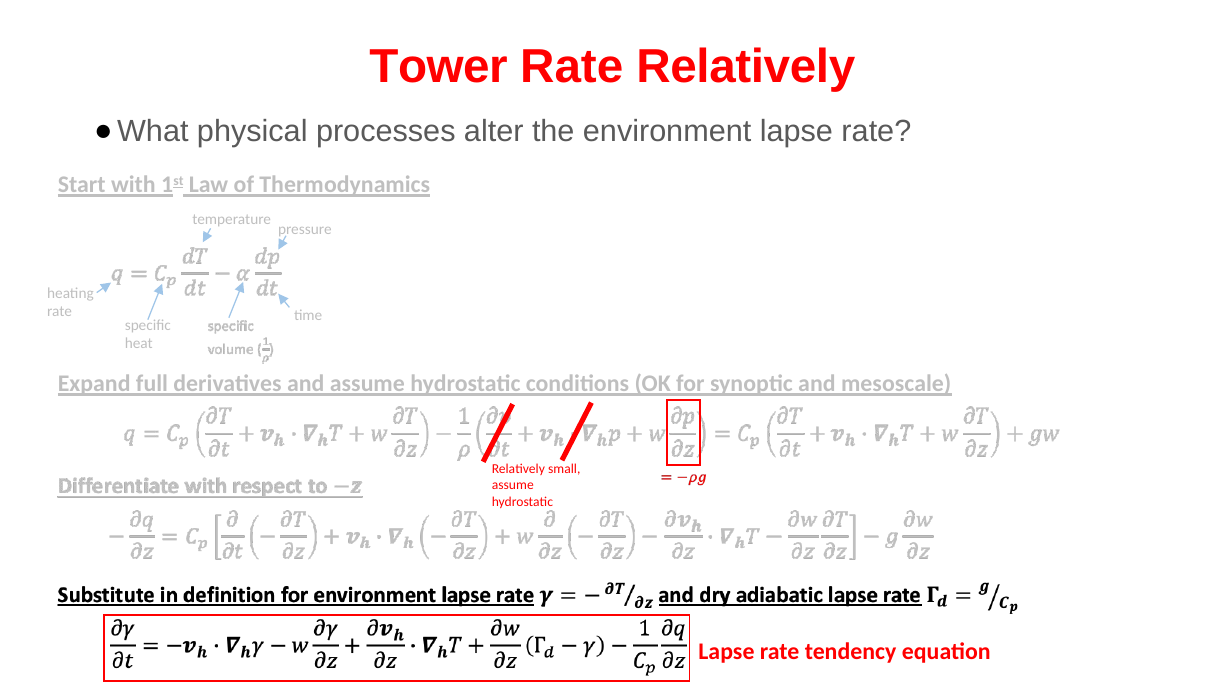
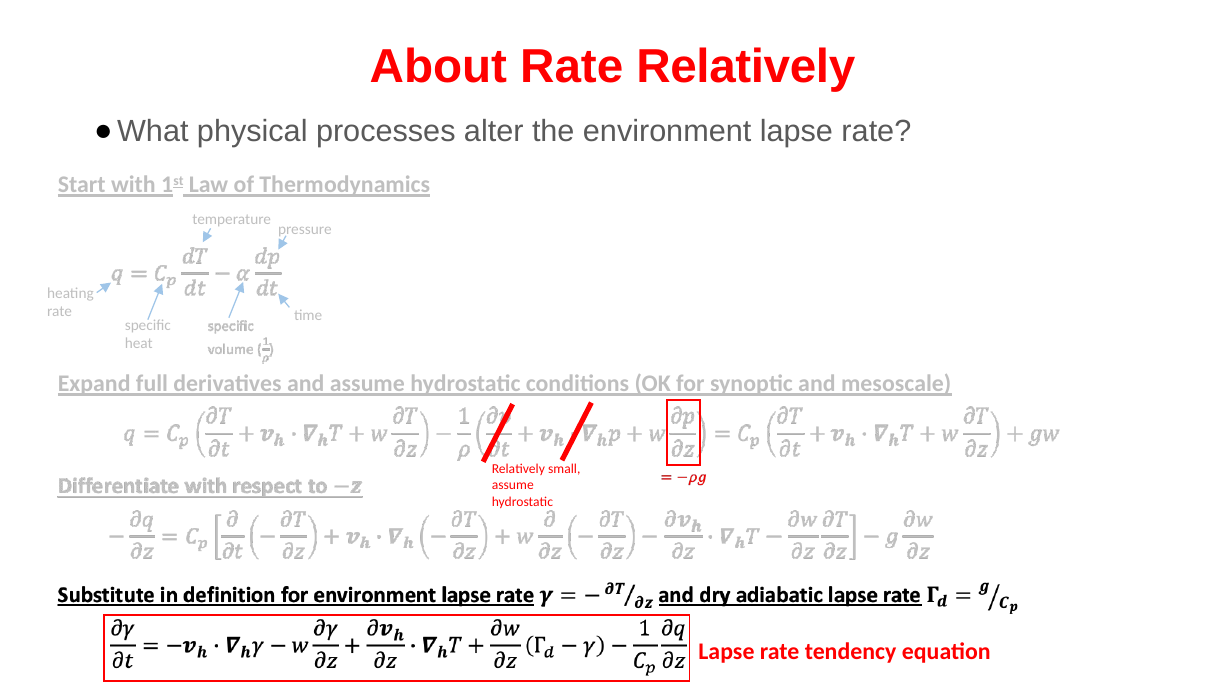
Tower: Tower -> About (438, 67)
